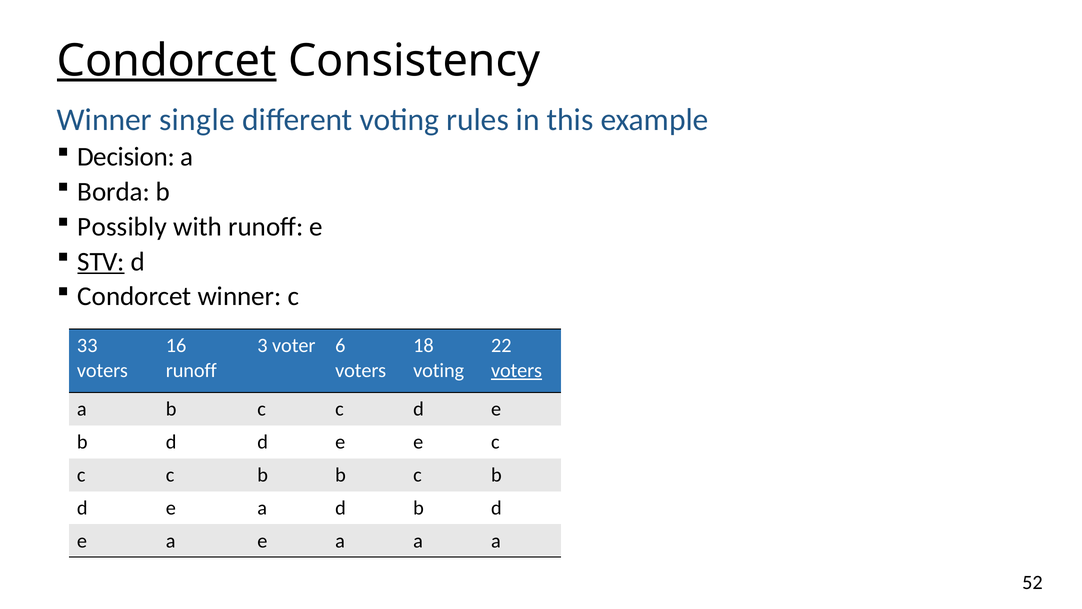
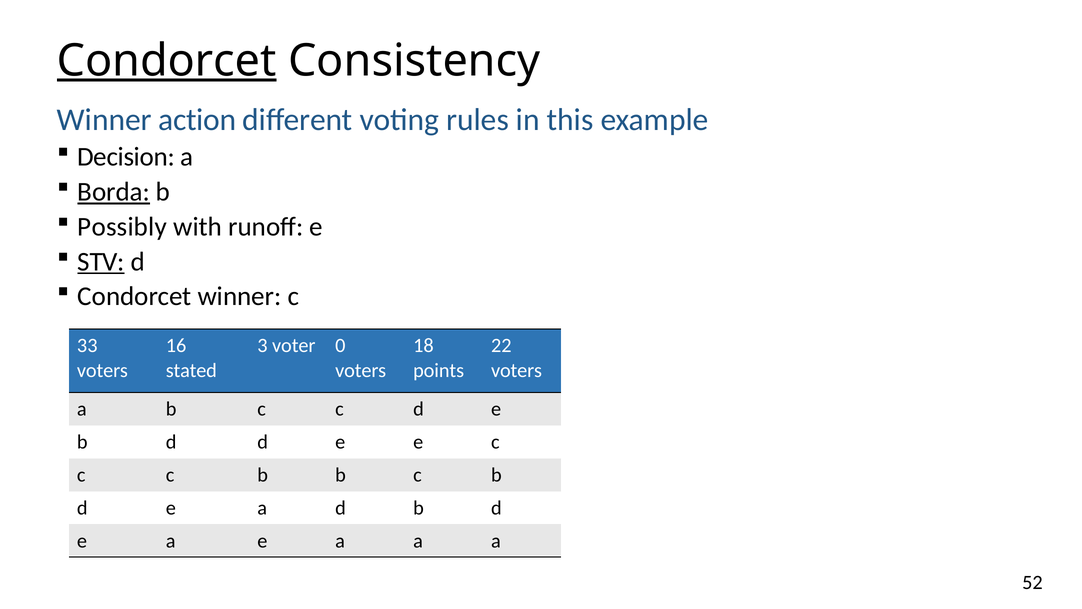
single: single -> action (197, 120)
Borda underline: none -> present (114, 192)
6: 6 -> 0 (340, 346)
runoff: runoff -> stated (191, 370)
voting: voting -> points (439, 370)
voters underline: present -> none (517, 370)
